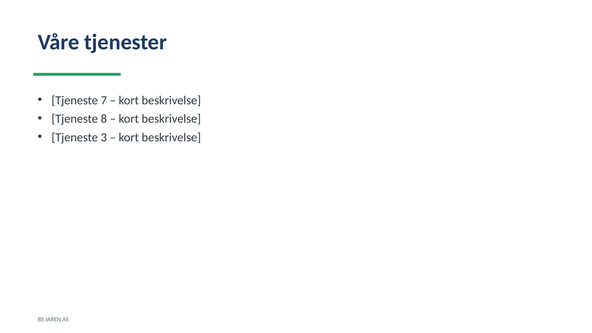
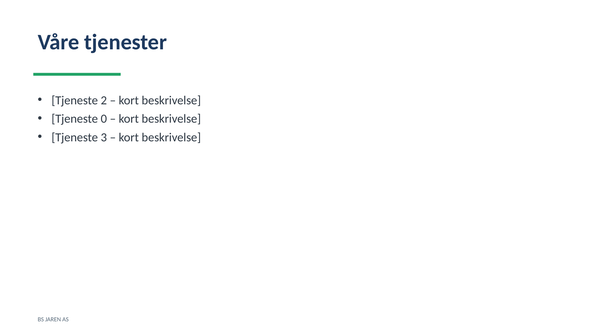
7: 7 -> 2 (104, 100)
8: 8 -> 0 (104, 119)
